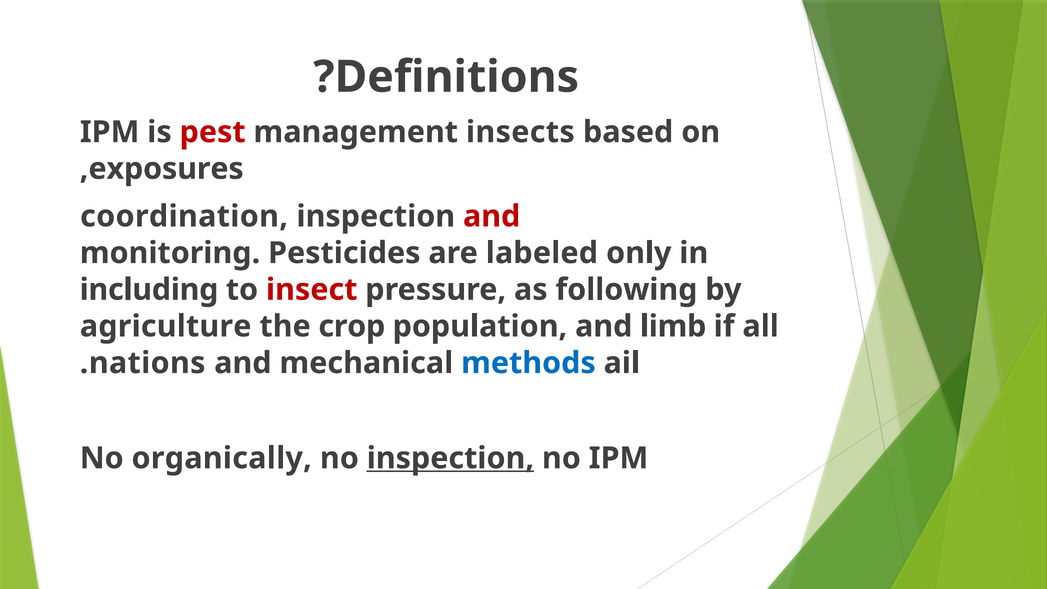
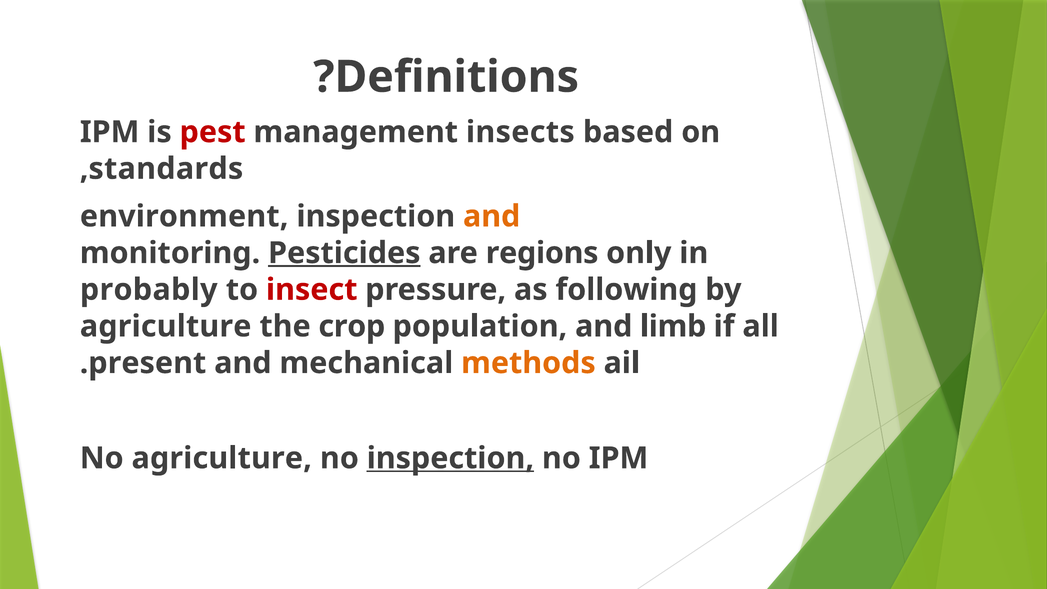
exposures: exposures -> standards (166, 169)
coordination: coordination -> environment (184, 216)
and colour: red -> orange (492, 216)
Pesticides underline: none -> present (344, 253)
labeled: labeled -> regions (542, 253)
including: including -> probably (149, 290)
nations: nations -> present (147, 363)
methods colour: blue -> orange (528, 363)
No organically: organically -> agriculture (222, 458)
